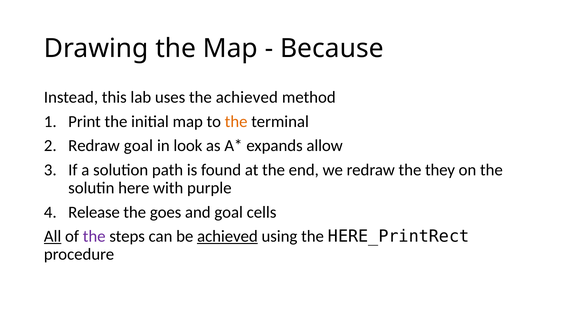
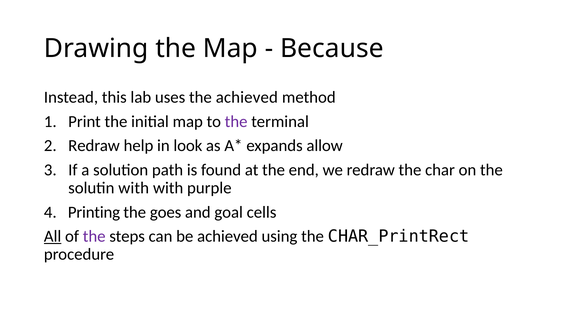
the colour: orange -> purple (236, 122)
Redraw goal: goal -> help (138, 146)
they: they -> char (440, 170)
solutin here: here -> with (134, 188)
Release: Release -> Printing (94, 212)
achieved underline: present -> none (227, 236)
HERE_PrintRect: HERE_PrintRect -> CHAR_PrintRect (399, 236)
